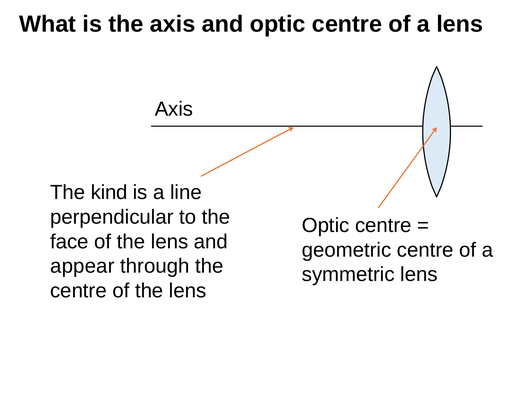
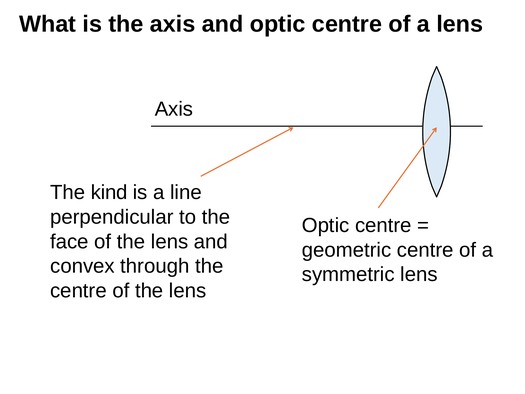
appear: appear -> convex (82, 266)
